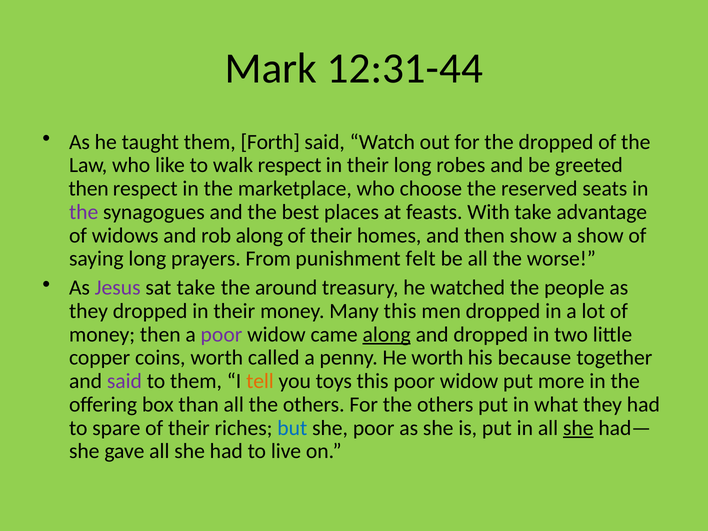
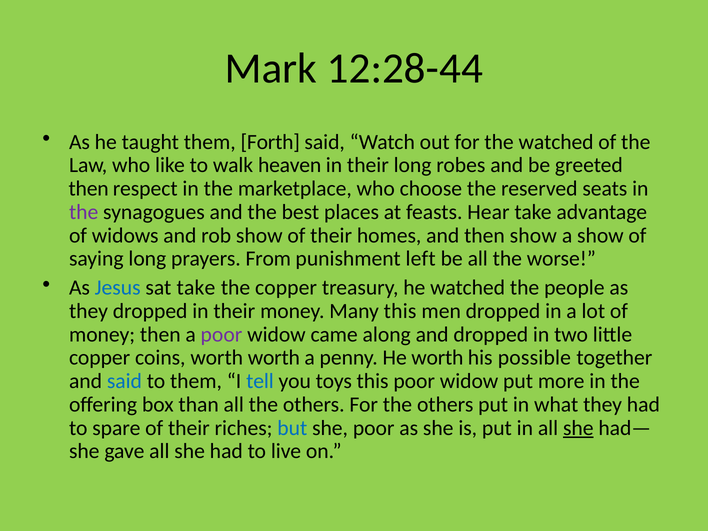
12:31-44: 12:31-44 -> 12:28-44 (405, 69)
the dropped: dropped -> watched (556, 142)
walk respect: respect -> heaven (290, 165)
With: With -> Hear (488, 212)
rob along: along -> show (259, 235)
felt: felt -> left (421, 259)
Jesus colour: purple -> blue (118, 288)
the around: around -> copper (286, 288)
along underline: present -> none (387, 334)
worth called: called -> worth (274, 358)
because: because -> possible (534, 358)
said colour: purple -> blue (124, 381)
tell colour: orange -> blue (260, 381)
